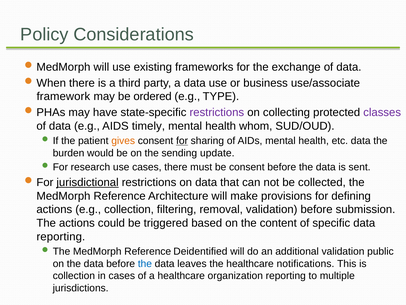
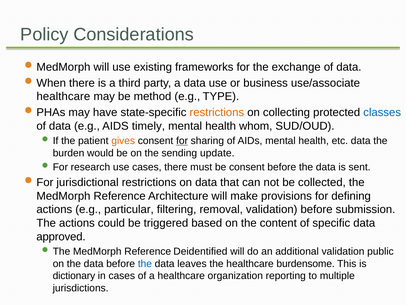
framework: framework -> healthcare (63, 96)
ordered: ordered -> method (153, 96)
restrictions colour: purple -> orange (217, 112)
classes colour: purple -> blue (382, 112)
jurisdictional underline: present -> none (88, 182)
e.g collection: collection -> particular (129, 209)
reporting: reporting -> approved (61, 236)
notifications: notifications -> burdensome (306, 263)
collection: collection -> dictionary (74, 275)
